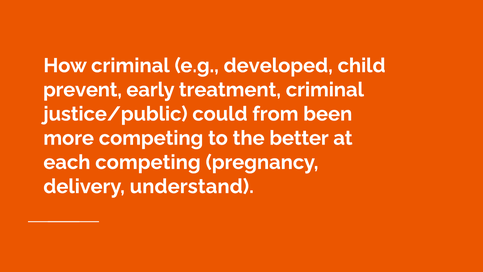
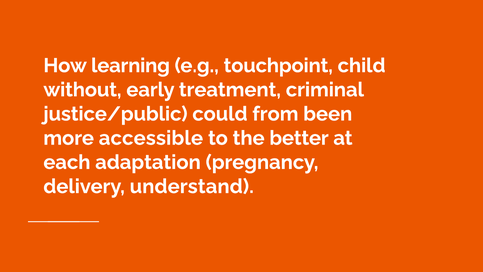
How criminal: criminal -> learning (130, 66)
developed: developed -> touchpoint (278, 66)
prevent: prevent -> without (82, 90)
more competing: competing -> accessible (151, 138)
each competing: competing -> adaptation (148, 162)
